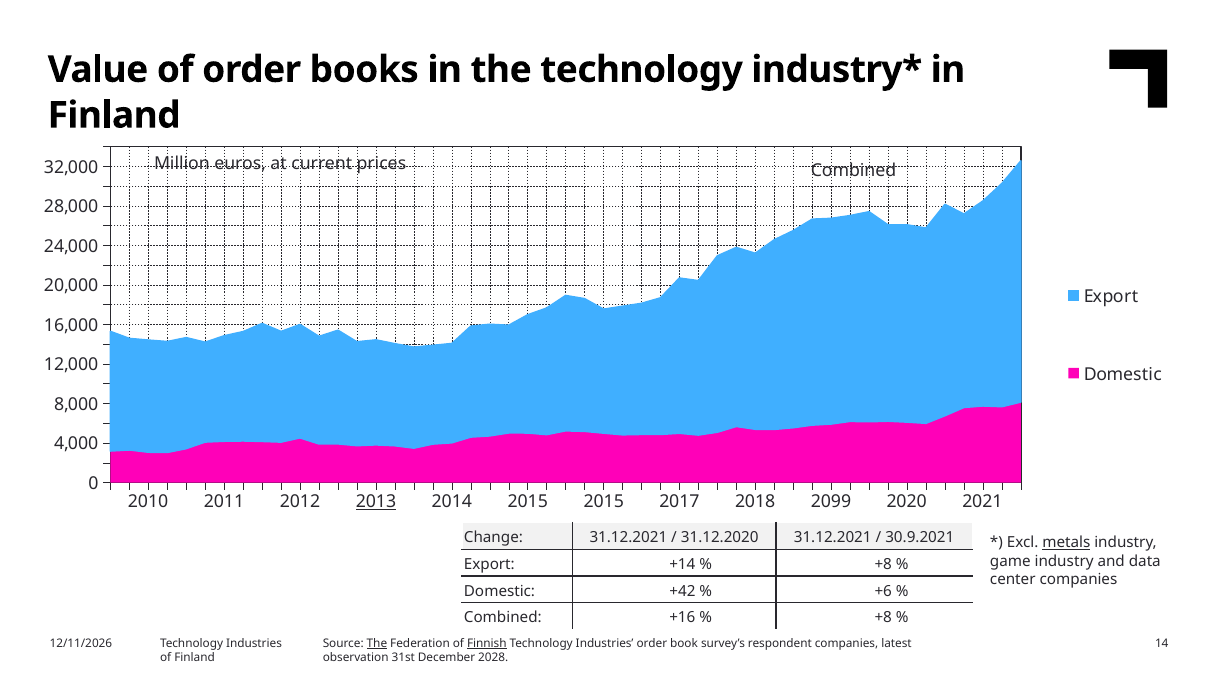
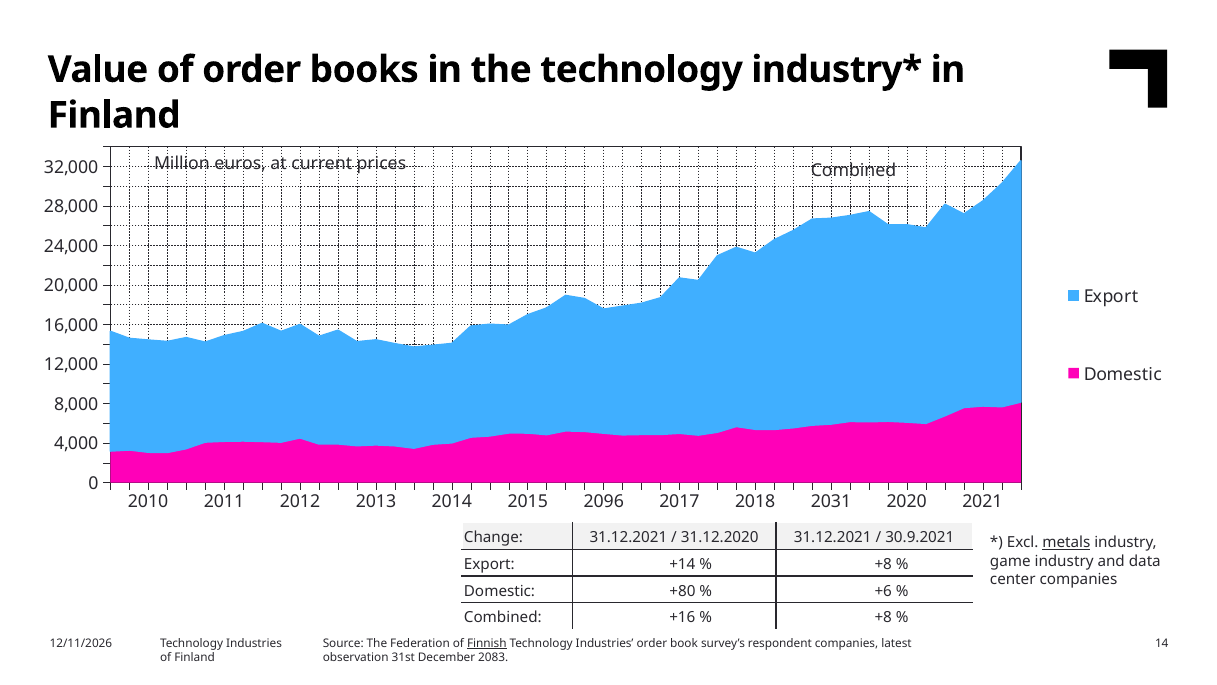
2013 underline: present -> none (376, 502)
2015 2015: 2015 -> 2096 (604, 502)
2099: 2099 -> 2031 (831, 502)
+42: +42 -> +80 (682, 591)
The underline: present -> none (377, 643)
2028: 2028 -> 2083 (493, 657)
